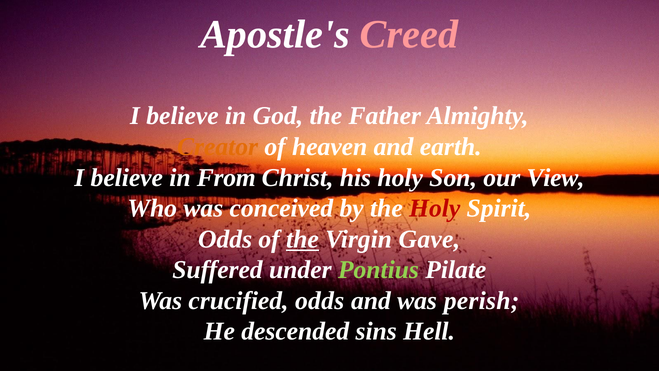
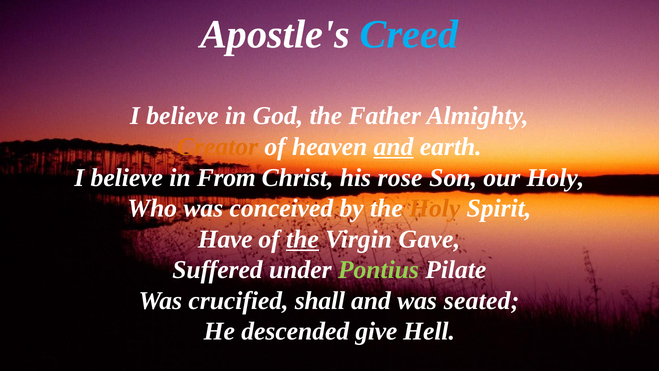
Creed colour: pink -> light blue (409, 34)
and underline: none -> present (394, 147)
his holy: holy -> rose (400, 177)
our View: View -> Holy (555, 177)
Holy colour: red -> orange (435, 208)
Odds: Odds -> Have (225, 239)
crucified odds: odds -> shall (320, 300)
perish: perish -> seated (482, 300)
sins: sins -> give (376, 331)
